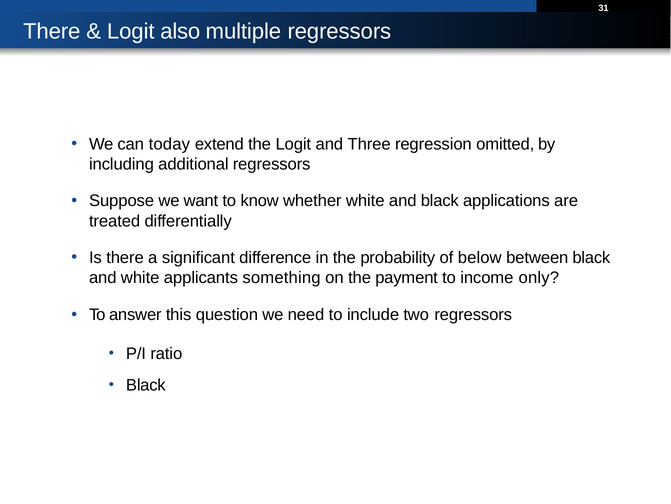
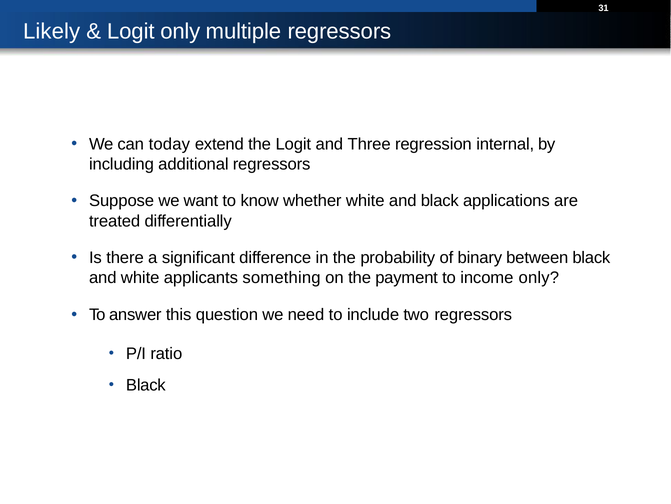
There: There -> Likely (52, 31)
Logit also: also -> only (180, 31)
omitted: omitted -> internal (505, 144)
below: below -> binary (480, 258)
